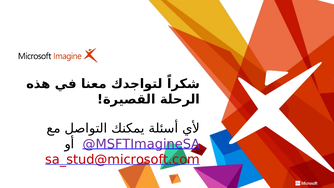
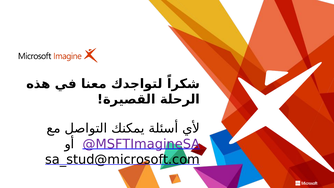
sa_stud@microsoft.com colour: red -> black (123, 159)
